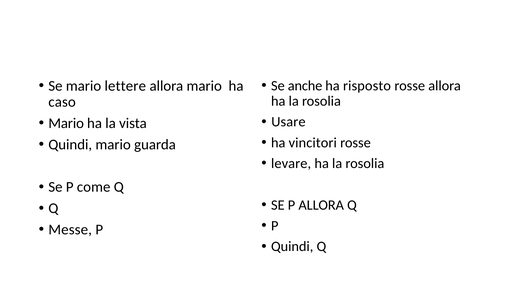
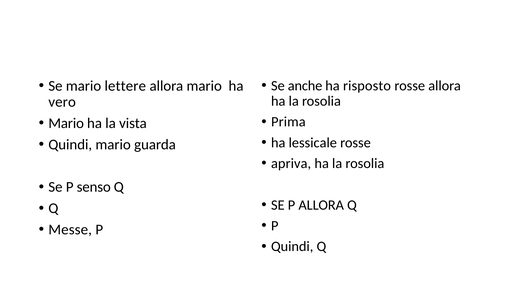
caso: caso -> vero (62, 102)
Usare: Usare -> Prima (288, 122)
vincitori: vincitori -> lessicale (313, 143)
levare: levare -> apriva (291, 164)
come: come -> senso (94, 187)
